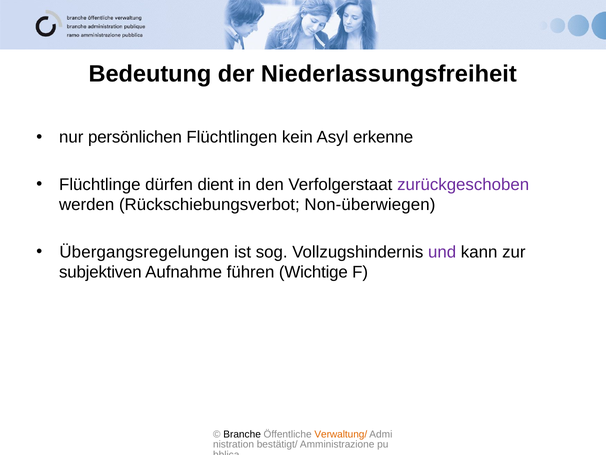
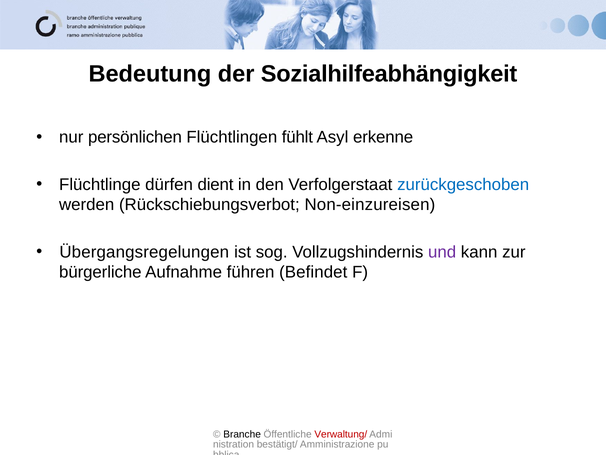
Niederlassungsfreiheit: Niederlassungsfreiheit -> Sozialhilfeabhängigkeit (389, 74)
kein: kein -> fühlt (297, 137)
zurückgeschoben colour: purple -> blue (463, 184)
Non-überwiegen: Non-überwiegen -> Non-einzureisen (370, 205)
subjektiven: subjektiven -> bürgerliche (100, 272)
Wichtige: Wichtige -> Befindet (313, 272)
Verwaltung/ colour: orange -> red (341, 434)
